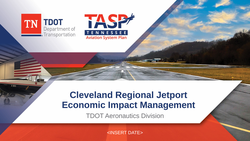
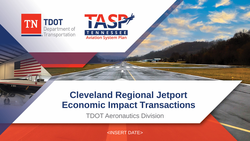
Management: Management -> Transactions (168, 105)
